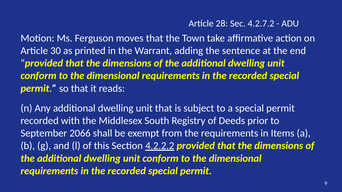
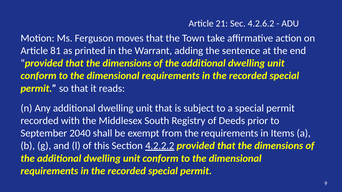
28: 28 -> 21 (222, 23)
4.2.7.2: 4.2.7.2 -> 4.2.6.2 (261, 23)
30: 30 -> 81 (56, 51)
2066: 2066 -> 2040 (80, 134)
